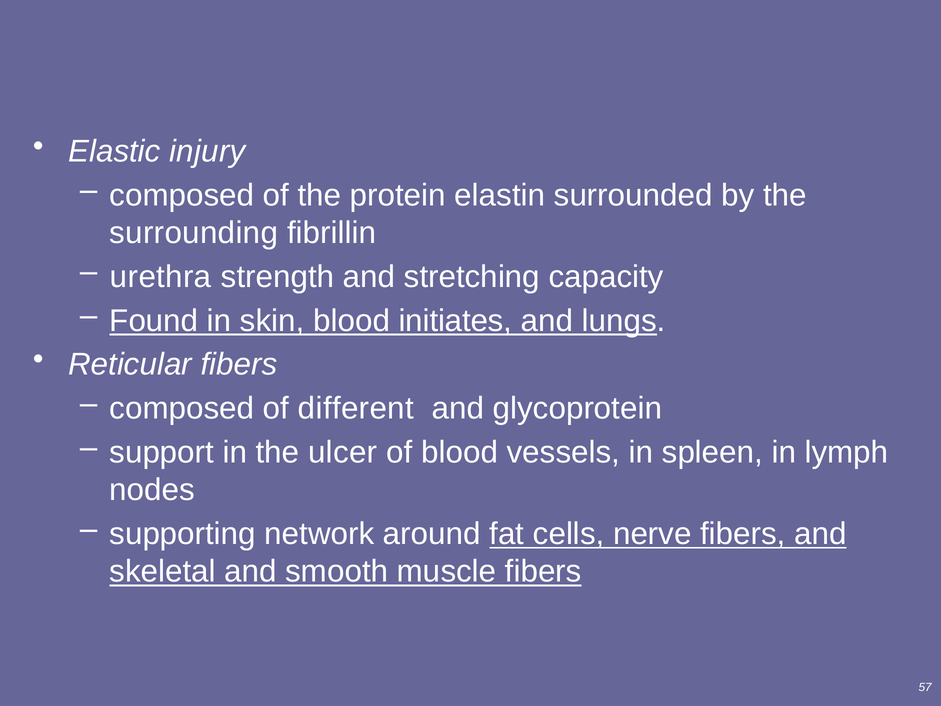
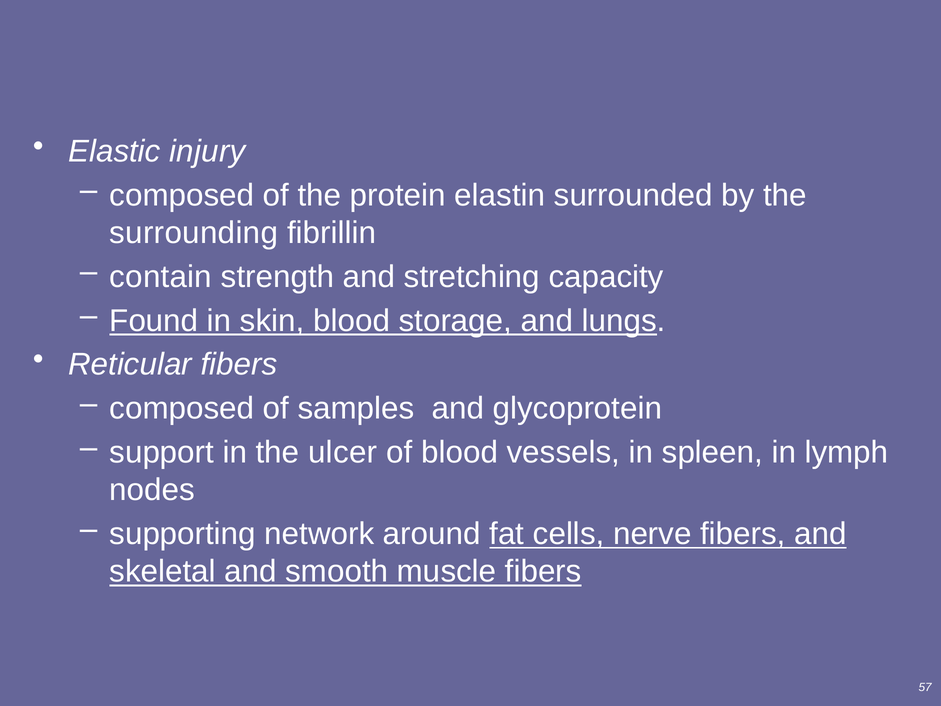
urethra: urethra -> contain (161, 277)
initiates: initiates -> storage (455, 321)
different: different -> samples (356, 408)
